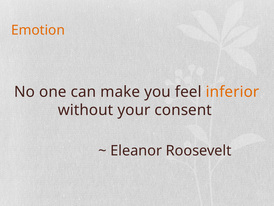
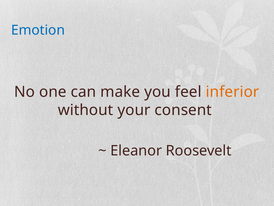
Emotion colour: orange -> blue (38, 30)
